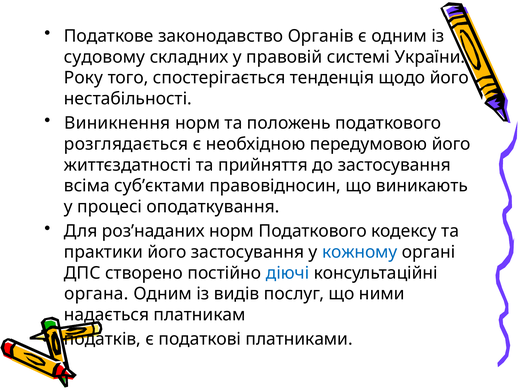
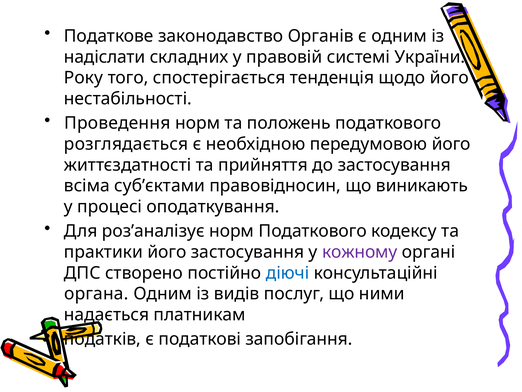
судовому: судовому -> надіслати (105, 57)
Виникнення: Виникнення -> Проведення (117, 123)
роз’наданих: роз’наданих -> роз’аналізує (153, 231)
кожному colour: blue -> purple (360, 252)
платниками: платниками -> запобігання (299, 339)
